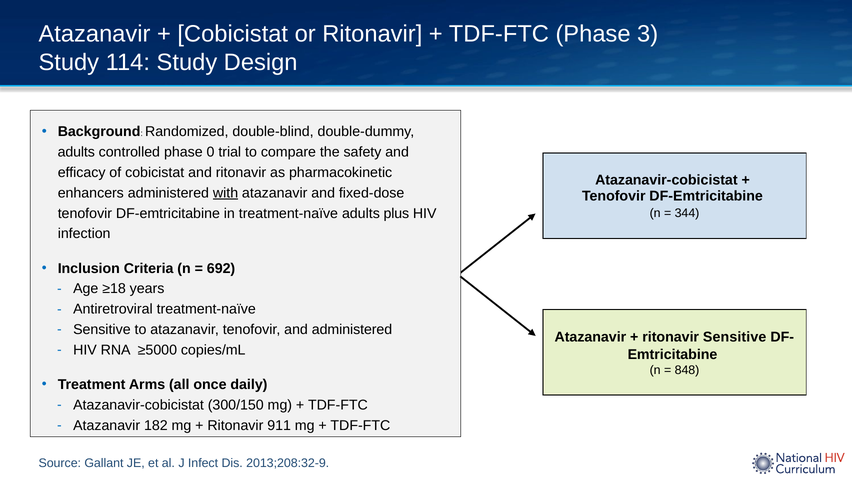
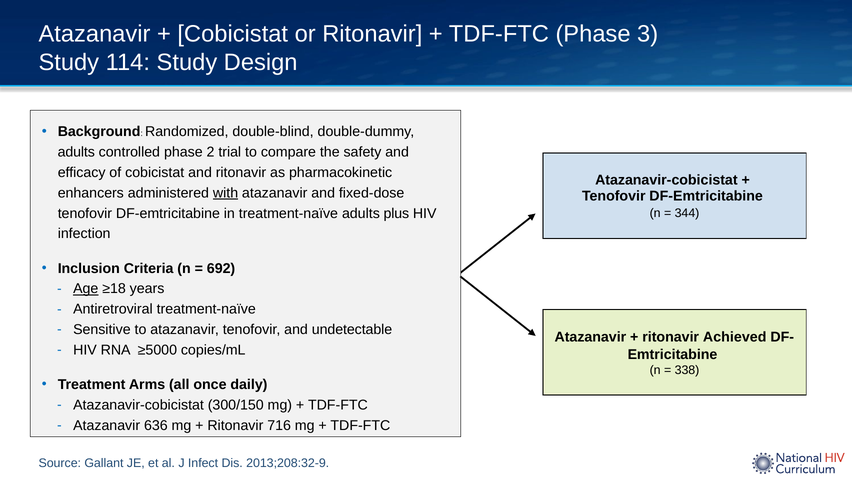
0: 0 -> 2 (210, 152)
Age underline: none -> present (86, 289)
and administered: administered -> undetectable (352, 330)
ritonavir Sensitive: Sensitive -> Achieved (735, 337)
848: 848 -> 338 (687, 370)
182: 182 -> 636 (156, 426)
911: 911 -> 716 (279, 426)
